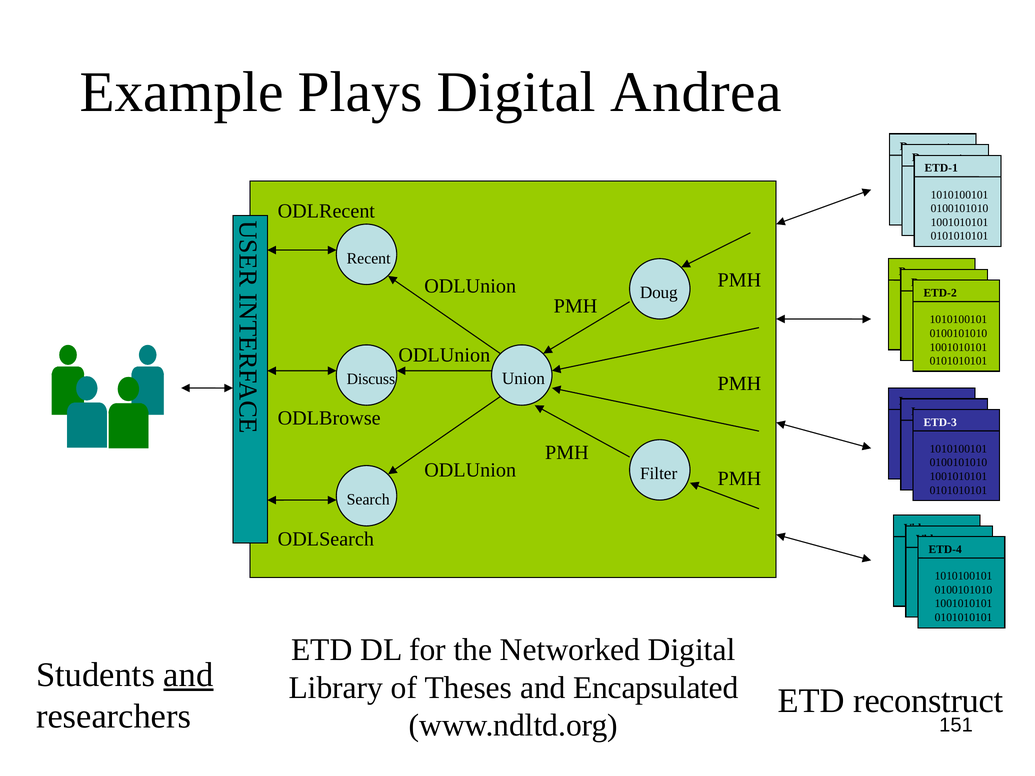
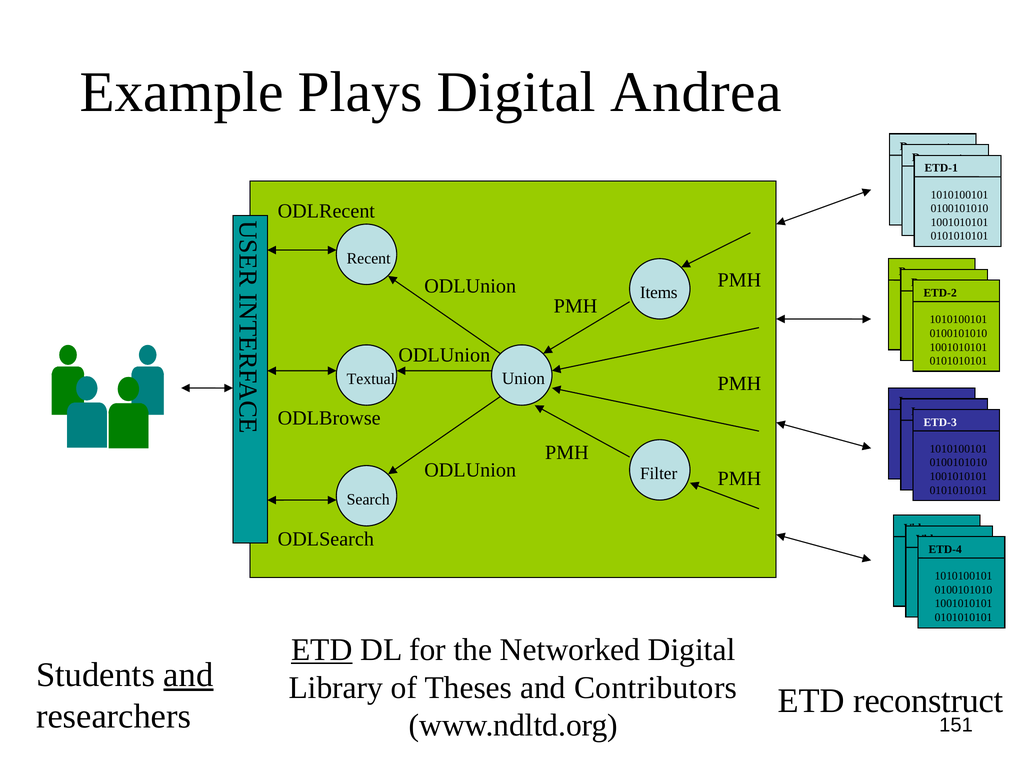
Doug: Doug -> Items (659, 293)
Discuss: Discuss -> Textual (371, 379)
ETD underline: none -> present (322, 650)
Encapsulated: Encapsulated -> Contributors (656, 688)
